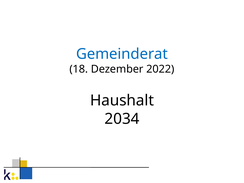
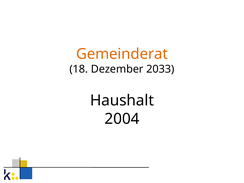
Gemeinderat colour: blue -> orange (122, 54)
2022: 2022 -> 2033 (160, 69)
2034: 2034 -> 2004 (122, 119)
